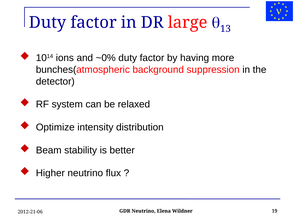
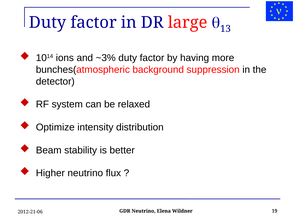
~0%: ~0% -> ~3% (106, 58)
